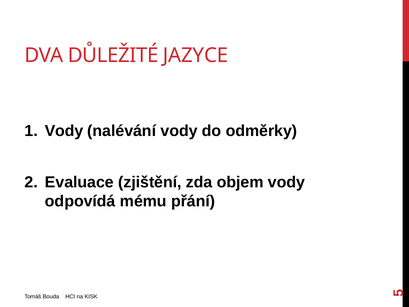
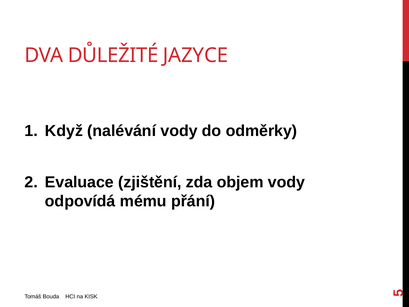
Vody: Vody -> Když (64, 131)
